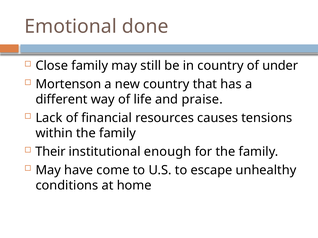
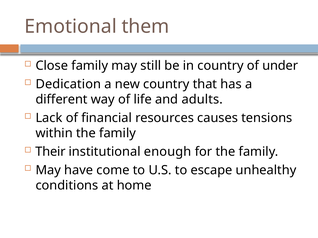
done: done -> them (145, 27)
Mortenson: Mortenson -> Dedication (68, 84)
praise: praise -> adults (202, 100)
